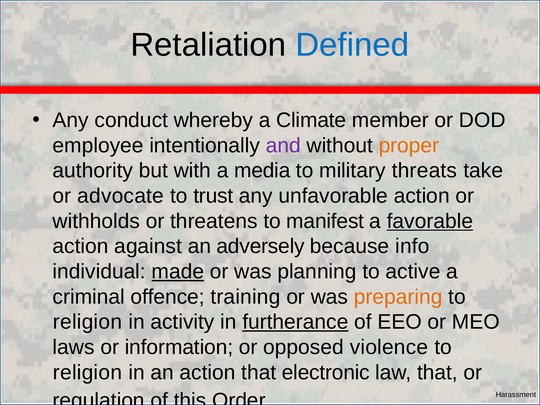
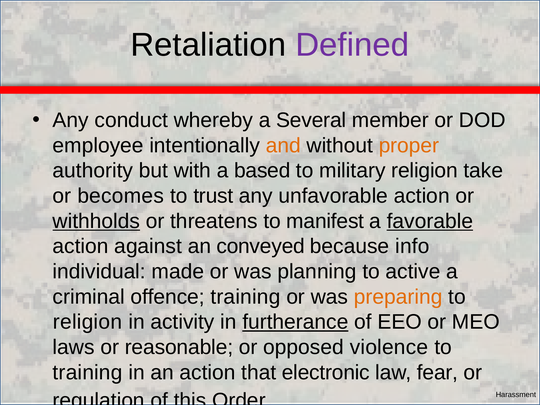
Defined colour: blue -> purple (352, 45)
Climate: Climate -> Several (311, 120)
and colour: purple -> orange (283, 145)
media: media -> based (262, 171)
military threats: threats -> religion (425, 171)
advocate: advocate -> becomes (121, 196)
withholds underline: none -> present (96, 221)
adversely: adversely -> conveyed (261, 246)
made underline: present -> none (178, 272)
information: information -> reasonable (179, 347)
religion: religion -> training (88, 372)
law that: that -> fear (438, 372)
